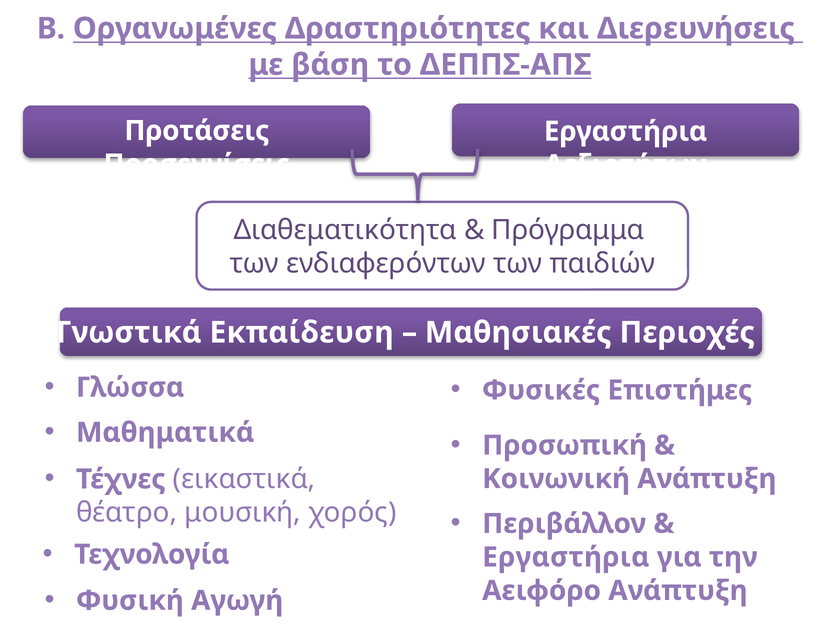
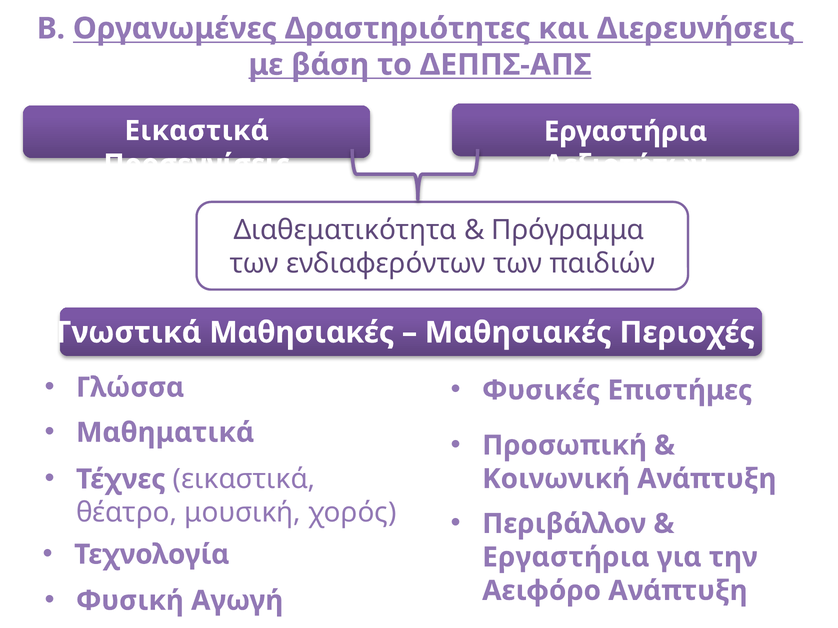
Προτάσεις: Προτάσεις -> Εικαστικά (197, 131)
Γνωστικά Εκπαίδευση: Εκπαίδευση -> Μαθησιακές (302, 333)
